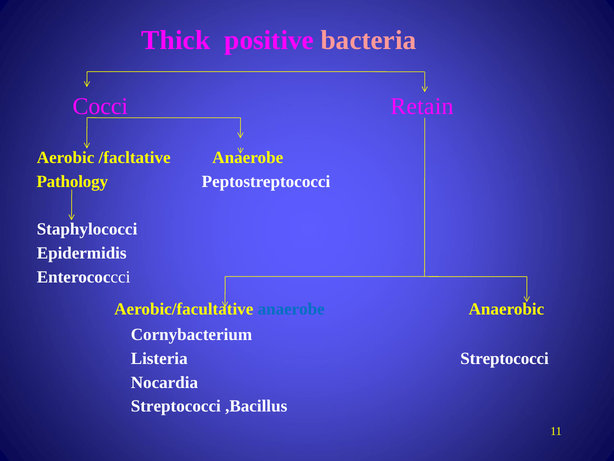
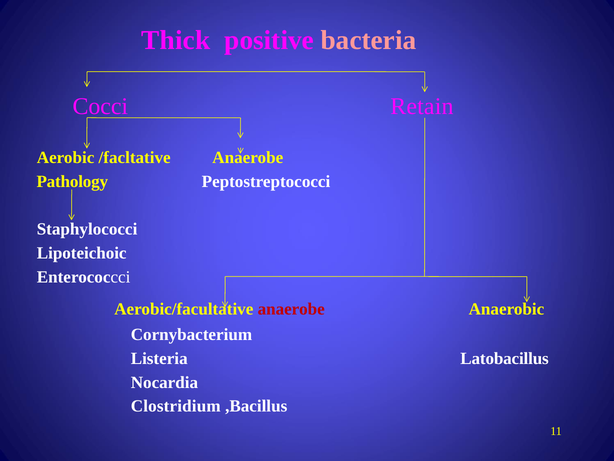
Epidermidis: Epidermidis -> Lipoteichoic (82, 253)
anaerobe colour: blue -> red (291, 309)
Listeria Streptococci: Streptococci -> Latobacillus (505, 358)
Streptococci: Streptococci -> Clostridium (176, 406)
